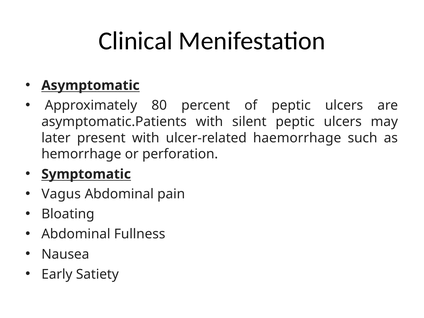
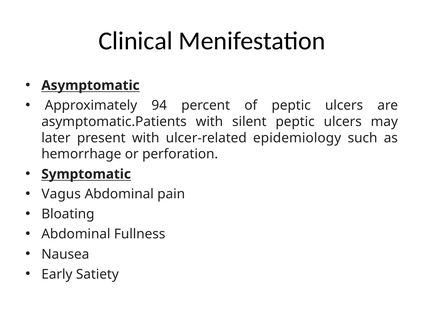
80: 80 -> 94 (159, 105)
haemorrhage: haemorrhage -> epidemiology (297, 138)
